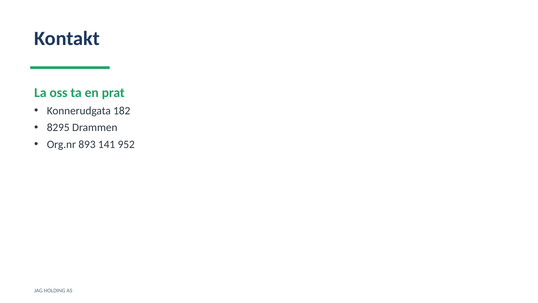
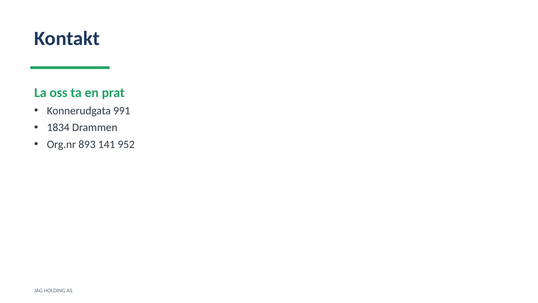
182: 182 -> 991 (122, 111)
8295: 8295 -> 1834 (58, 127)
